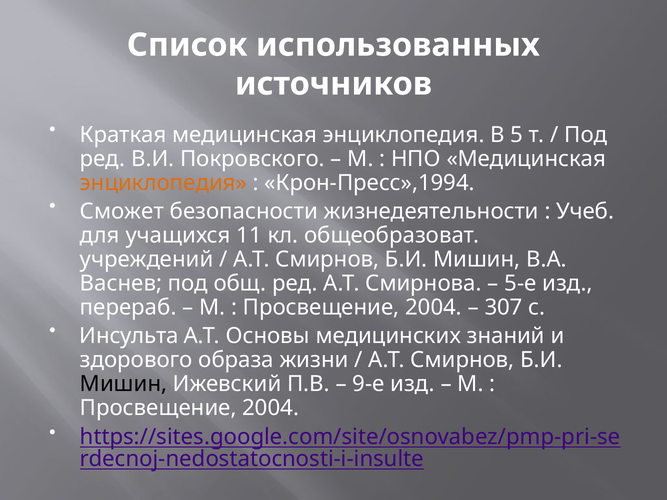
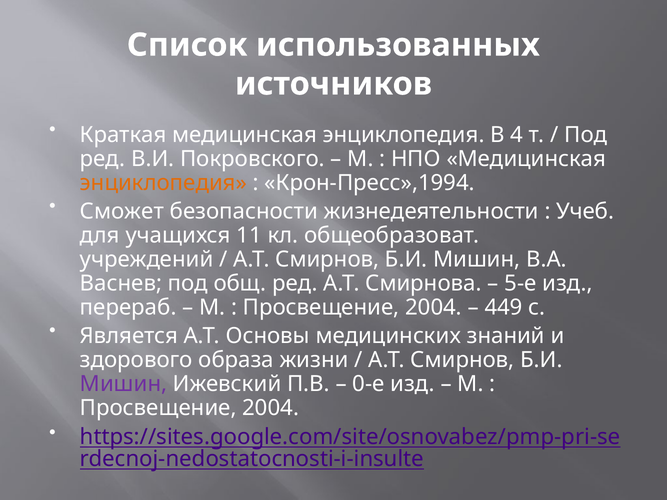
5: 5 -> 4 (517, 135)
307: 307 -> 449 (504, 308)
Инсульта: Инсульта -> Является (129, 336)
Мишин colour: black -> purple (124, 384)
9-е: 9-е -> 0-е (368, 384)
